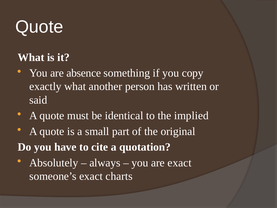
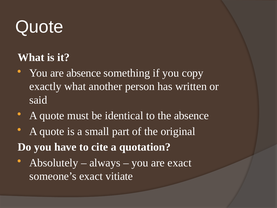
the implied: implied -> absence (191, 116)
charts: charts -> vitiate (119, 176)
